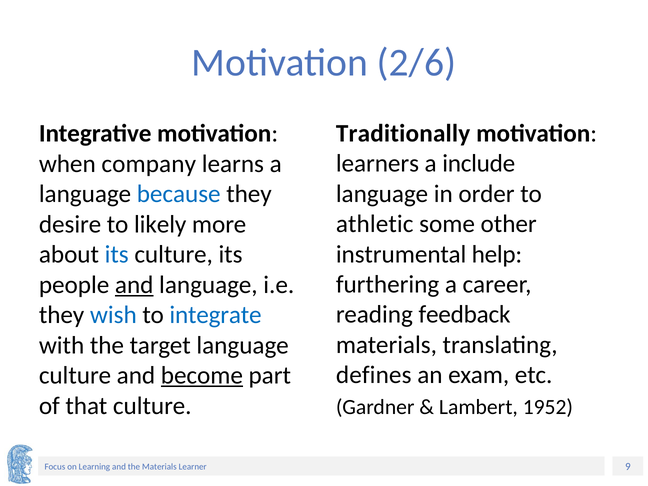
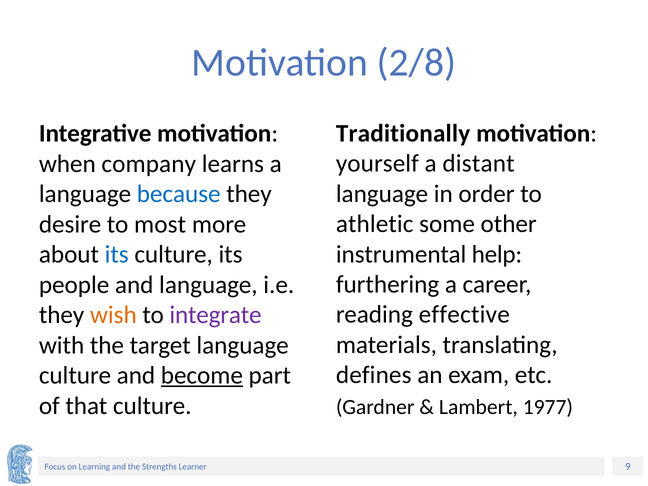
2/6: 2/6 -> 2/8 (417, 63)
learners: learners -> yourself (377, 164)
include: include -> distant (479, 164)
likely: likely -> most (160, 224)
and underline: present -> none (134, 285)
feedback: feedback -> effective (464, 315)
wish colour: blue -> orange (113, 315)
integrate colour: blue -> purple (216, 315)
1952: 1952 -> 1977 (548, 407)
the Materials: Materials -> Strengths (159, 467)
